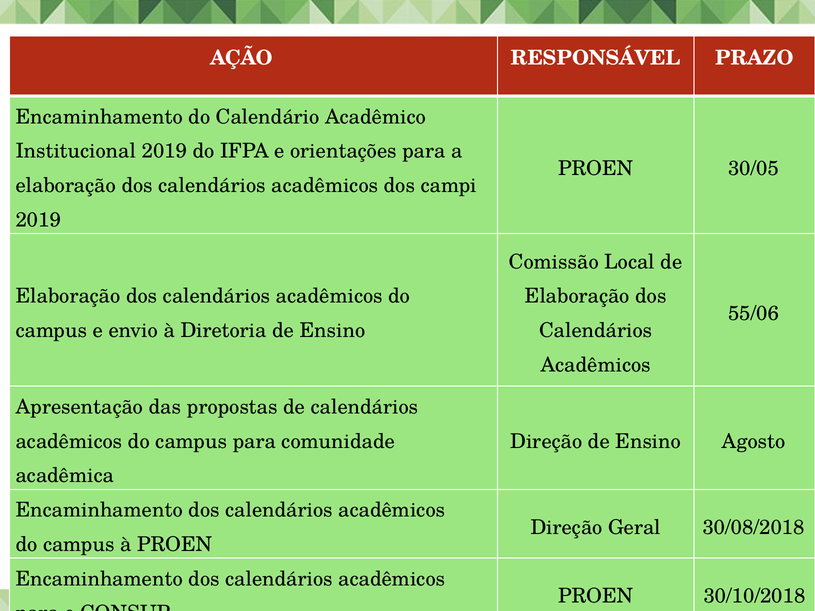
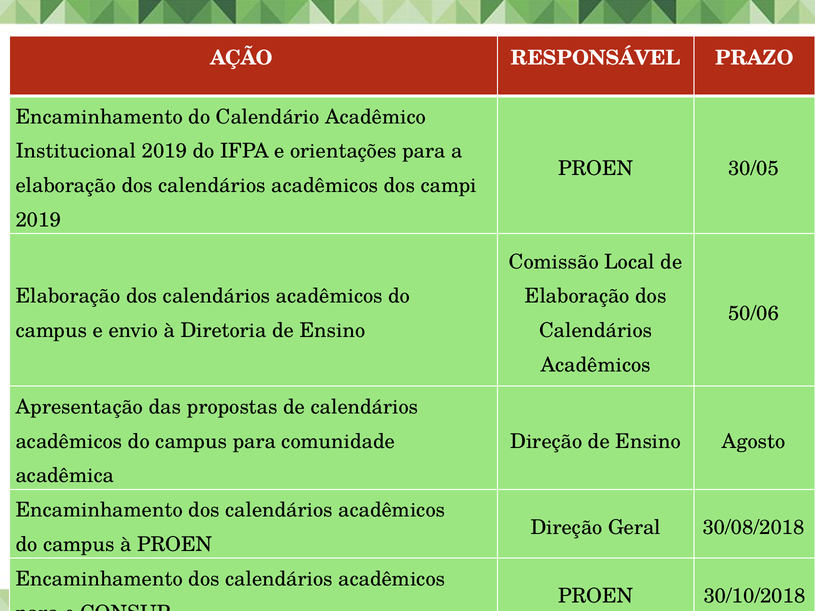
55/06: 55/06 -> 50/06 (754, 314)
